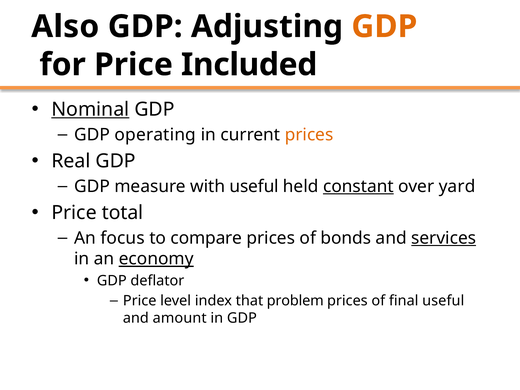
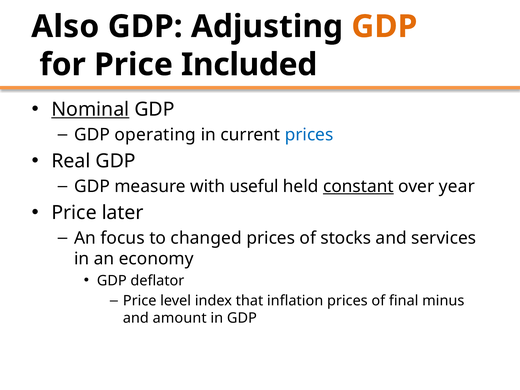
prices colour: orange -> blue (309, 135)
yard: yard -> year (457, 186)
total: total -> later (123, 213)
compare: compare -> changed (206, 238)
bonds: bonds -> stocks (346, 238)
services underline: present -> none (444, 238)
economy underline: present -> none (156, 259)
problem: problem -> inflation (295, 301)
final useful: useful -> minus (443, 301)
